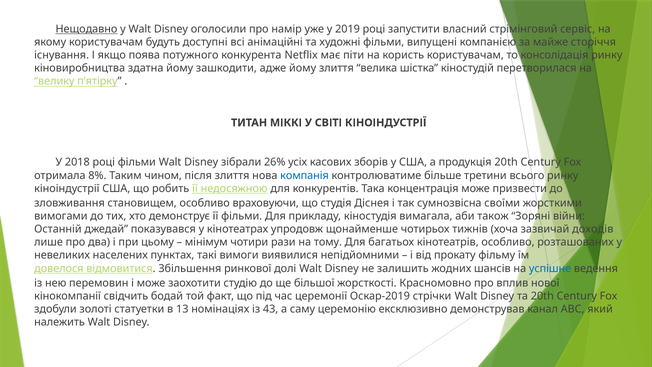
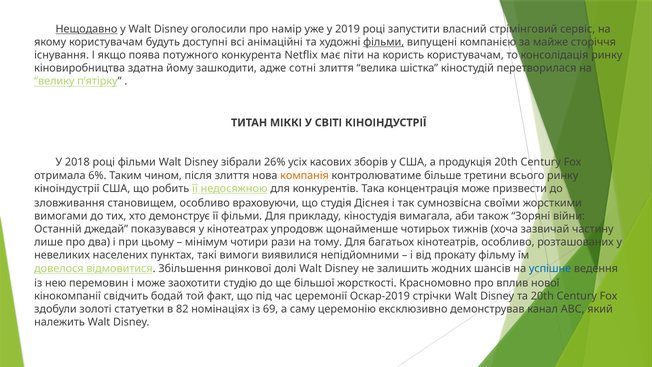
фільми underline: none -> present (384, 42)
адже йому: йому -> сотні (303, 68)
8%: 8% -> 6% (97, 175)
компанія colour: blue -> orange (305, 175)
доходів: доходів -> частину (593, 229)
13: 13 -> 82 (182, 309)
43: 43 -> 69 (271, 309)
